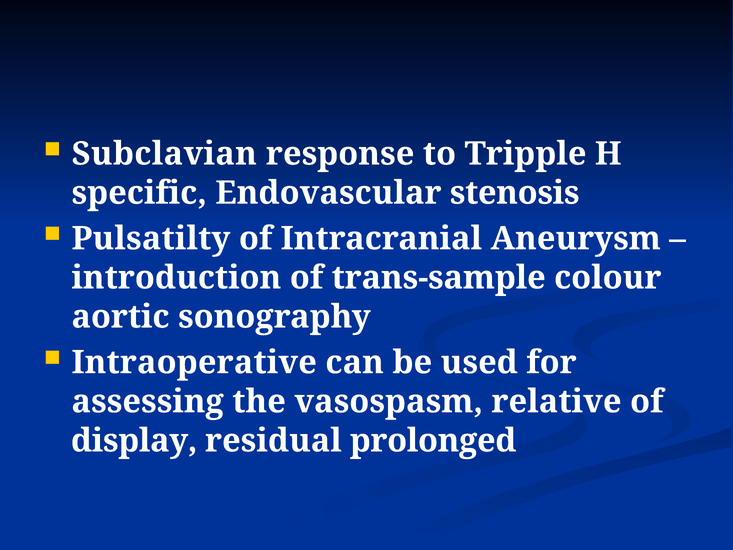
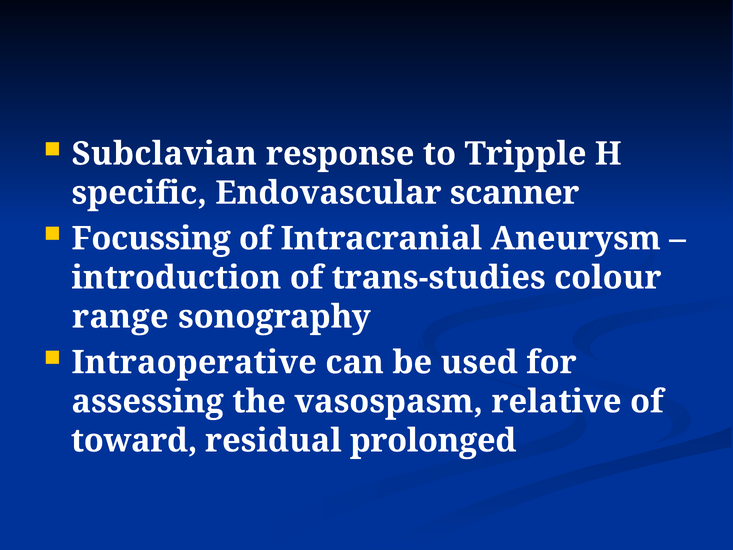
stenosis: stenosis -> scanner (515, 193)
Pulsatilty: Pulsatilty -> Focussing (151, 238)
trans-sample: trans-sample -> trans-studies (439, 278)
aortic: aortic -> range (120, 317)
display: display -> toward (134, 441)
